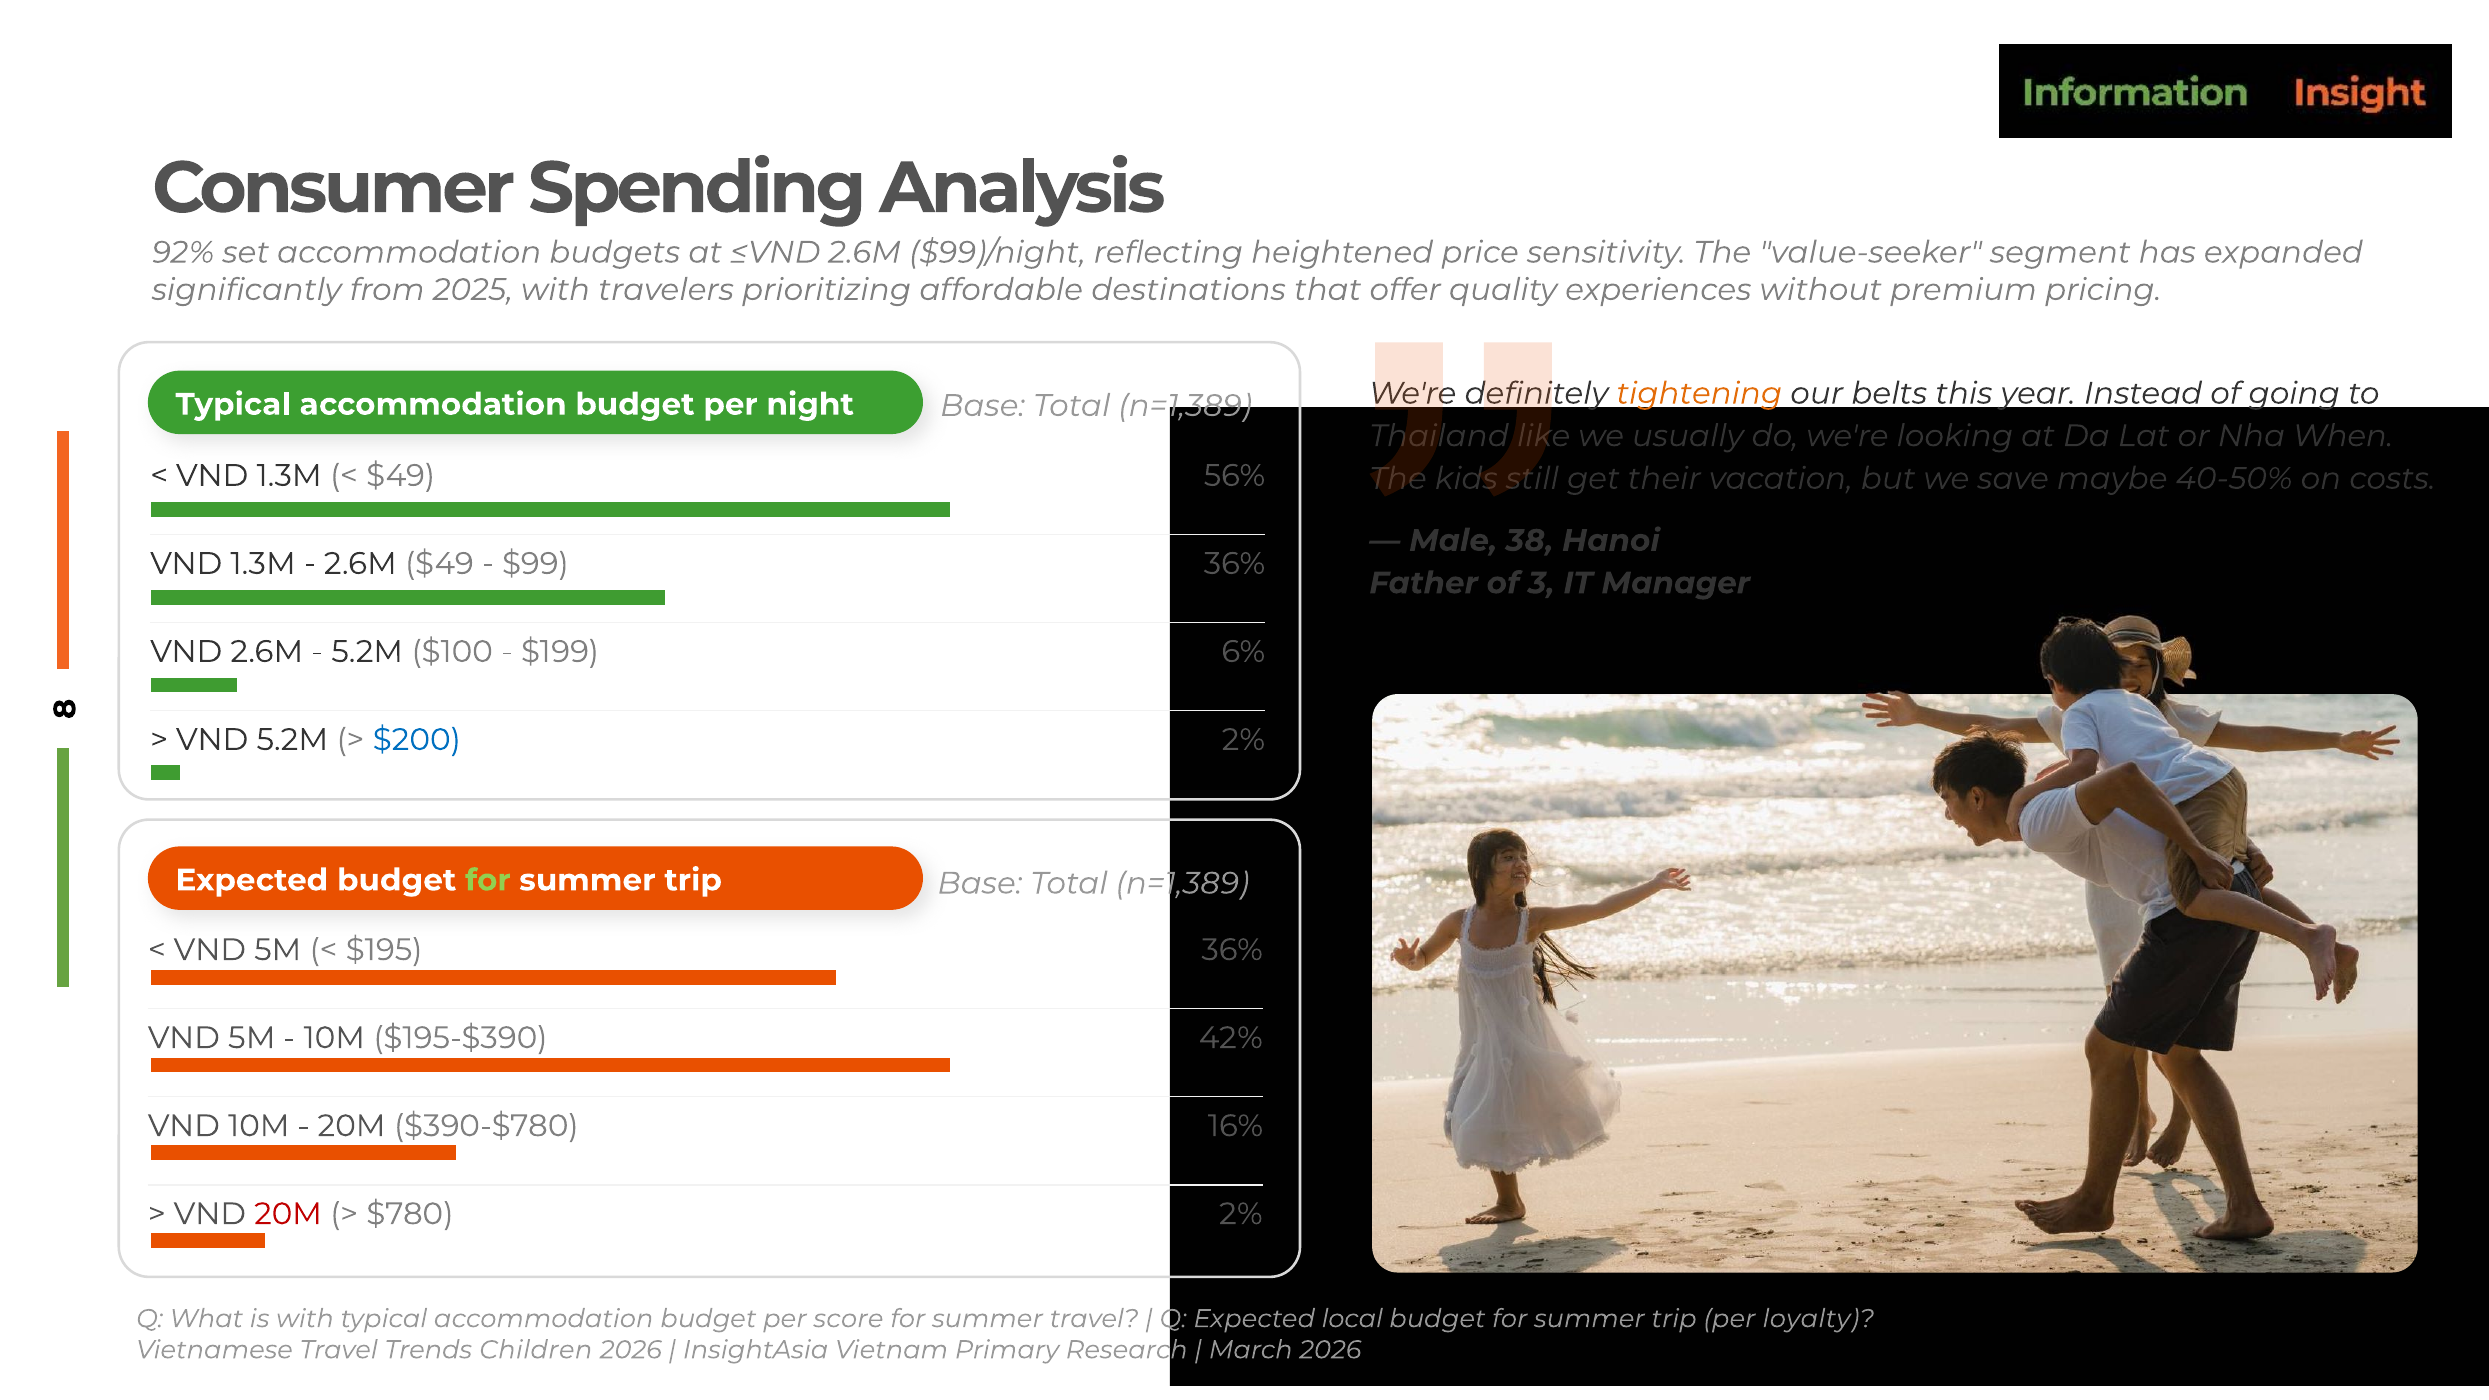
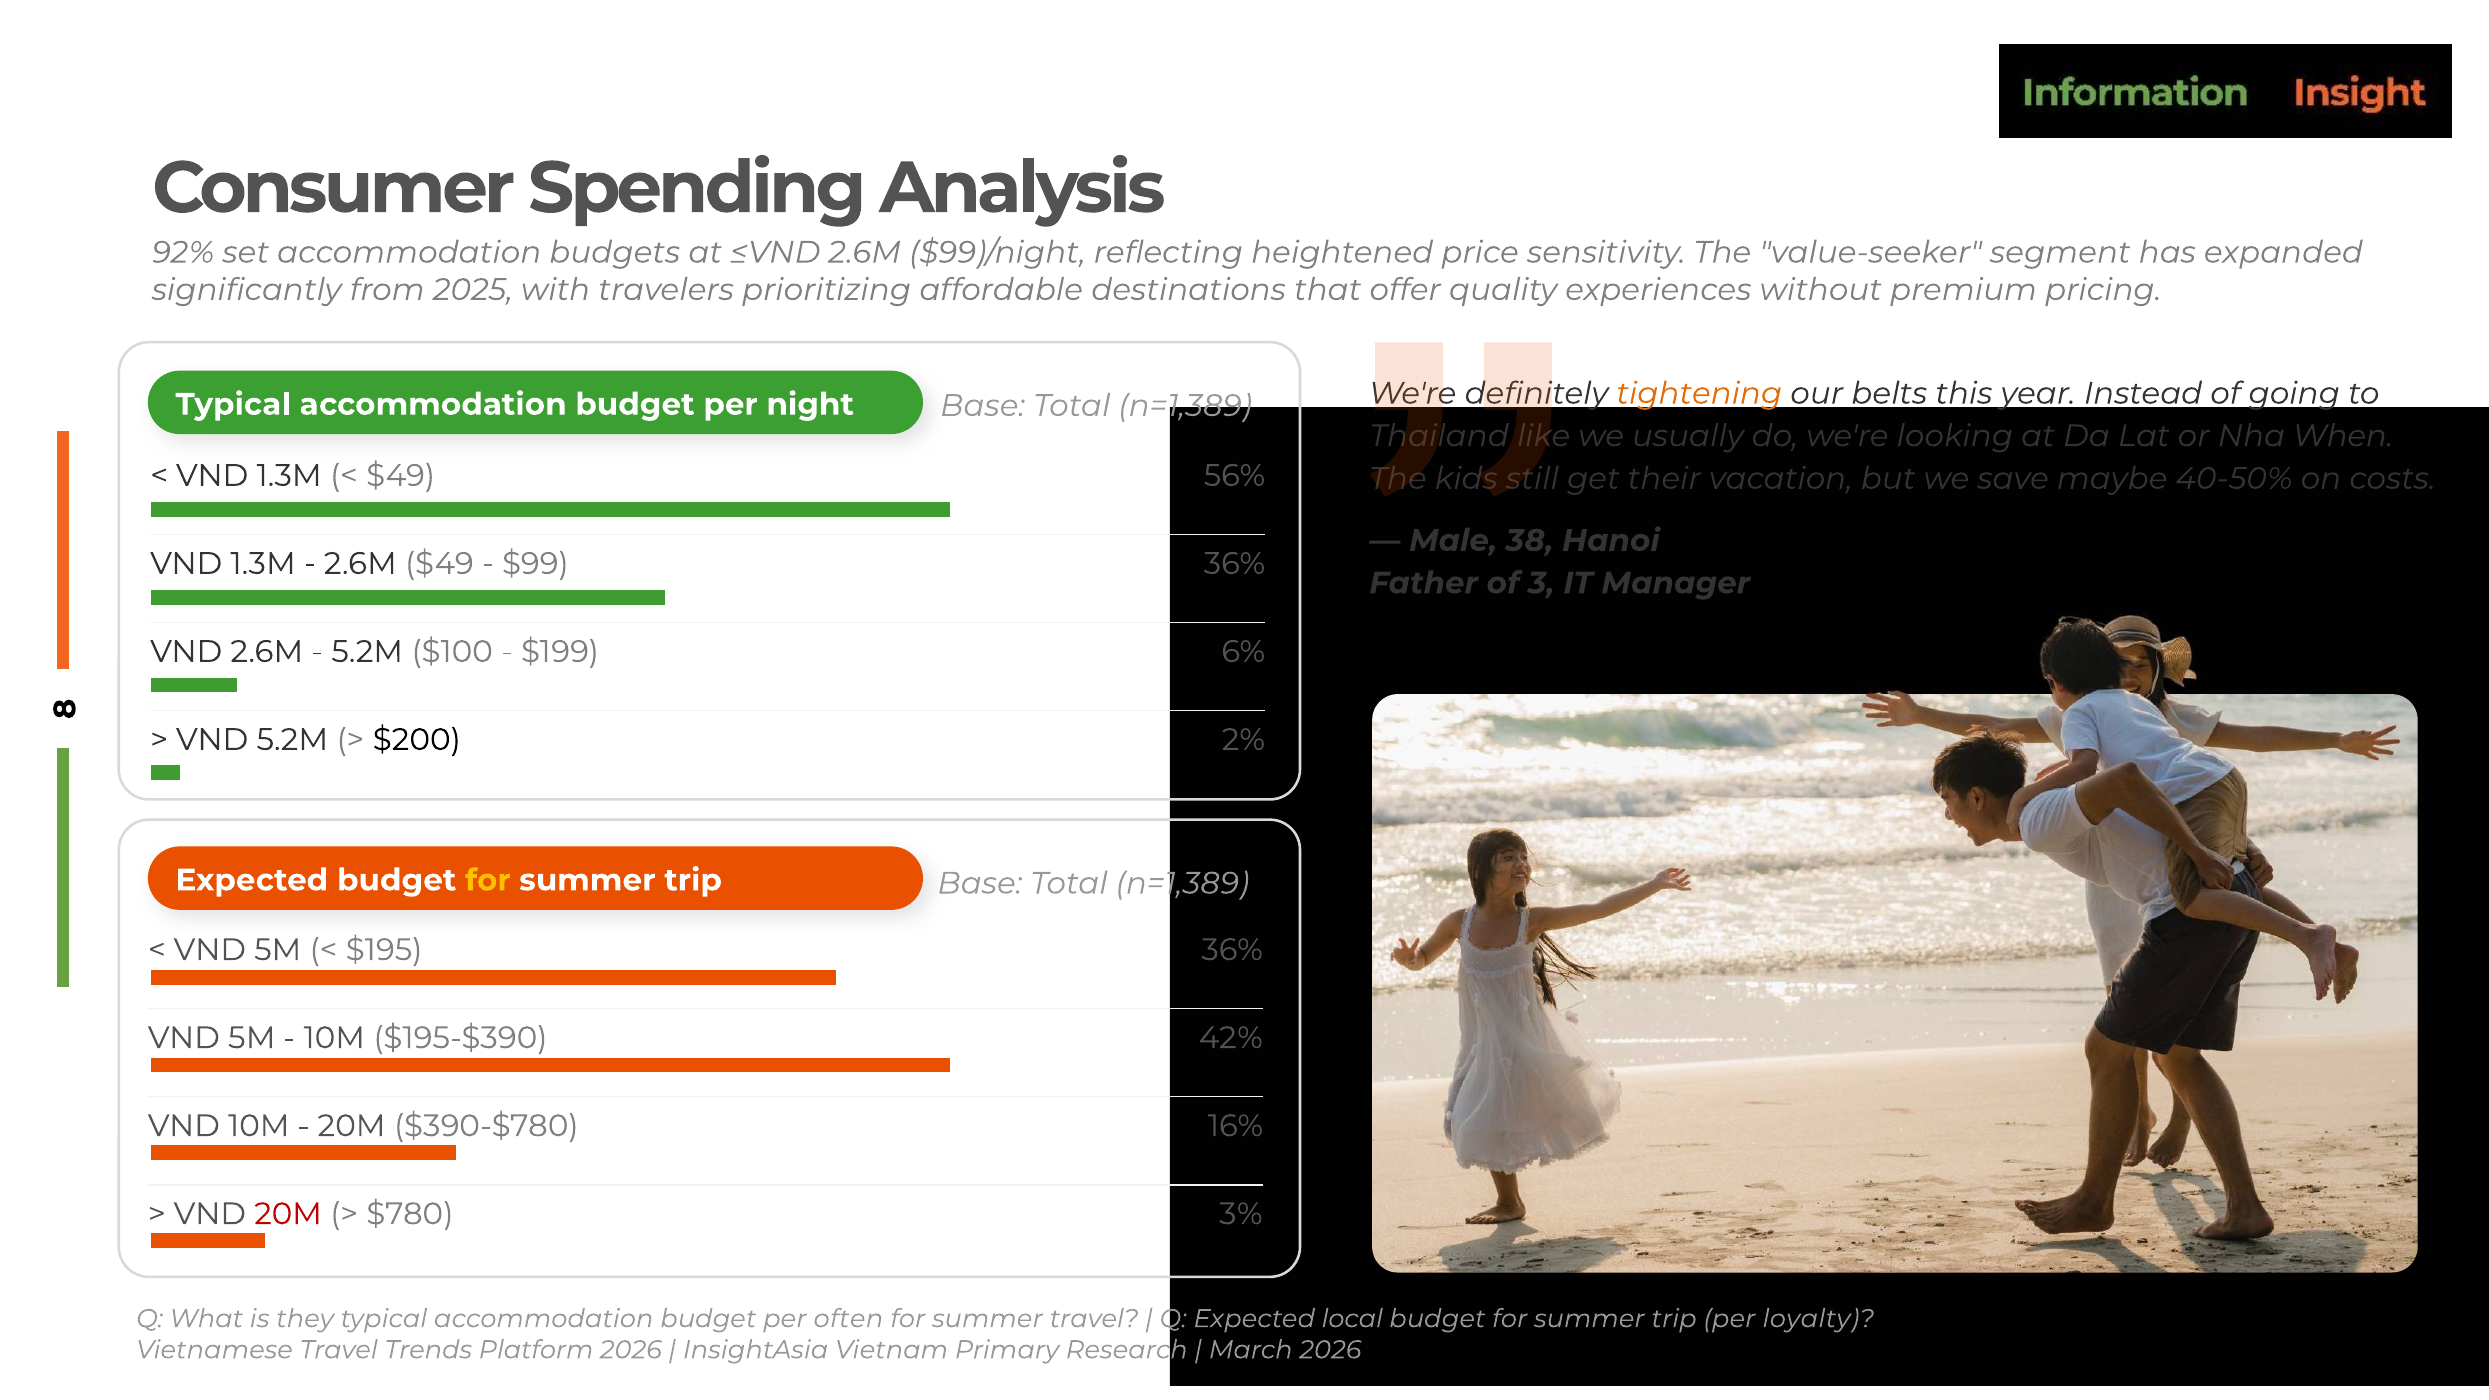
$200 colour: blue -> black (417, 740)
for colour: light green -> yellow (488, 880)
$780 2%: 2% -> 3% (1241, 1214)
is with: with -> they (305, 1319)
score: score -> often (848, 1319)
Children: Children -> Platform (536, 1350)
